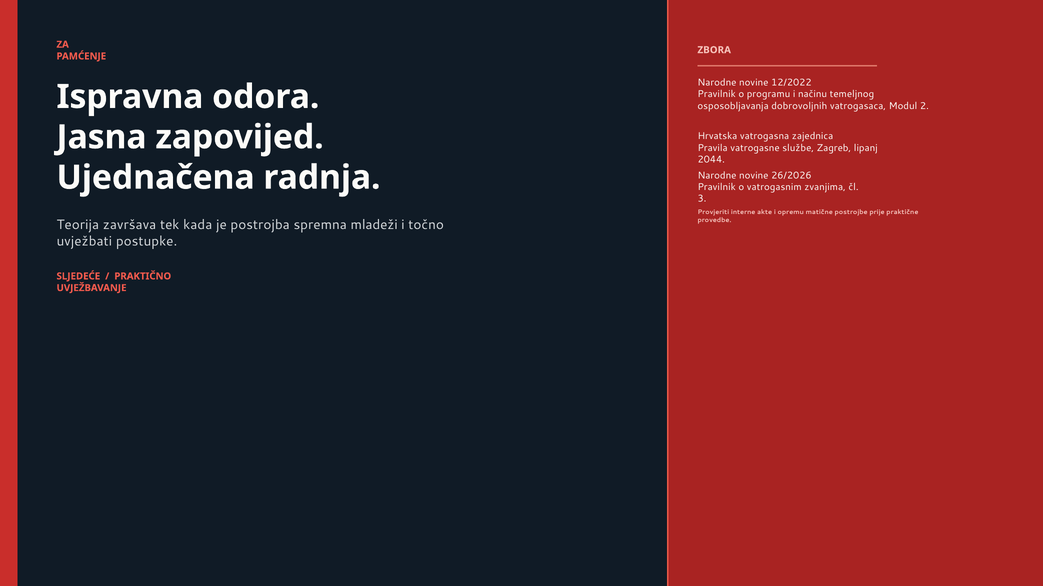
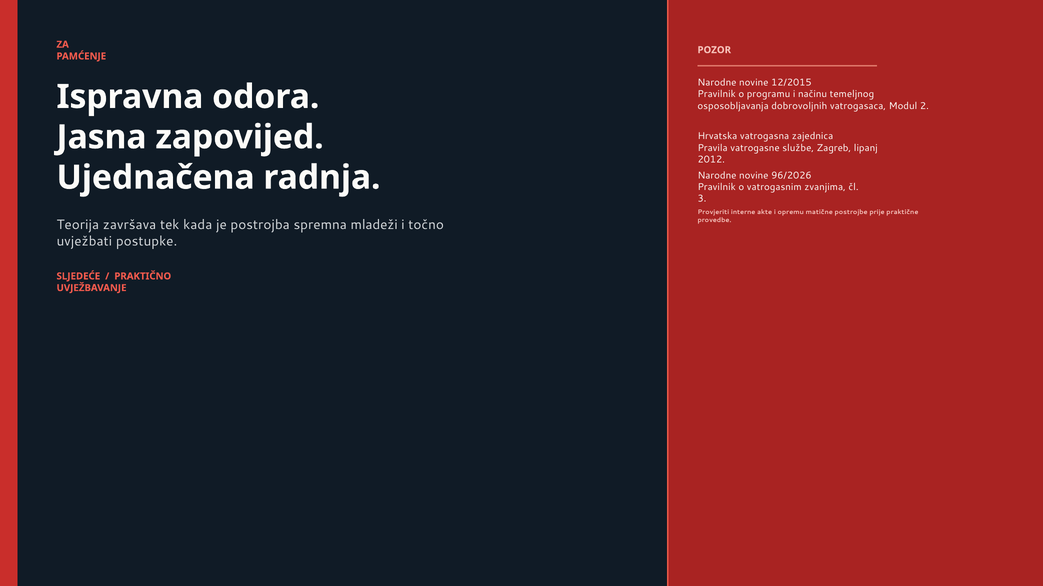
ZBORA: ZBORA -> POZOR (714, 50)
12/2022: 12/2022 -> 12/2015 (791, 83)
2044: 2044 -> 2012 (711, 160)
26/2026: 26/2026 -> 96/2026 (791, 176)
